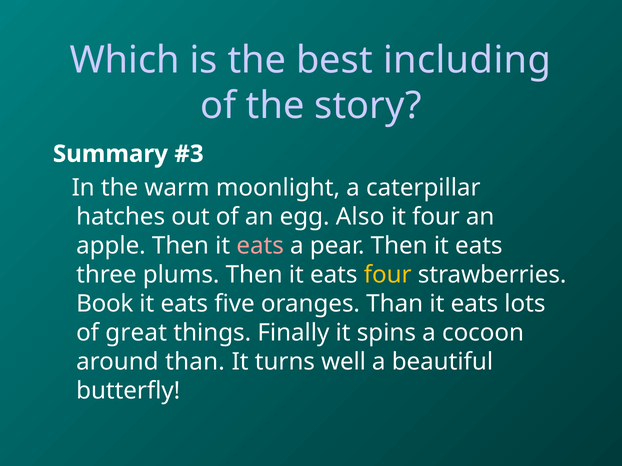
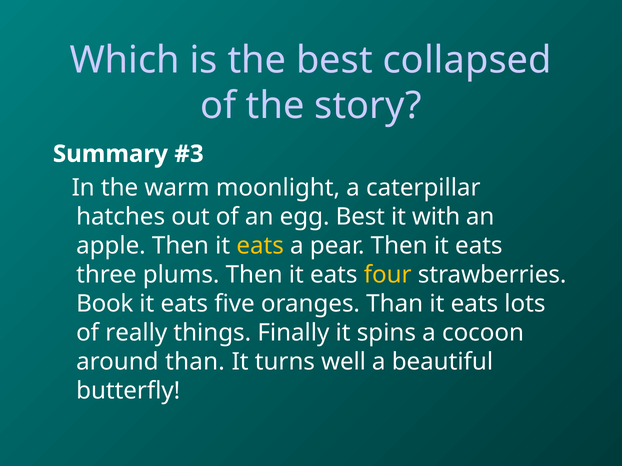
including: including -> collapsed (467, 60)
egg Also: Also -> Best (360, 217)
it four: four -> with (436, 217)
eats colour: pink -> yellow (260, 246)
great: great -> really (136, 333)
